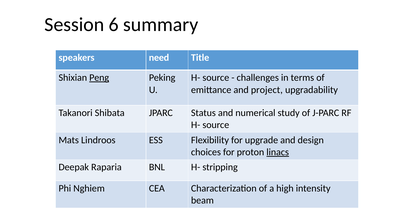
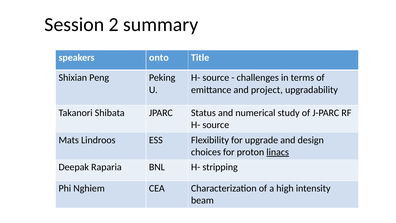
6: 6 -> 2 (114, 25)
need: need -> onto (159, 58)
Peng underline: present -> none (99, 78)
